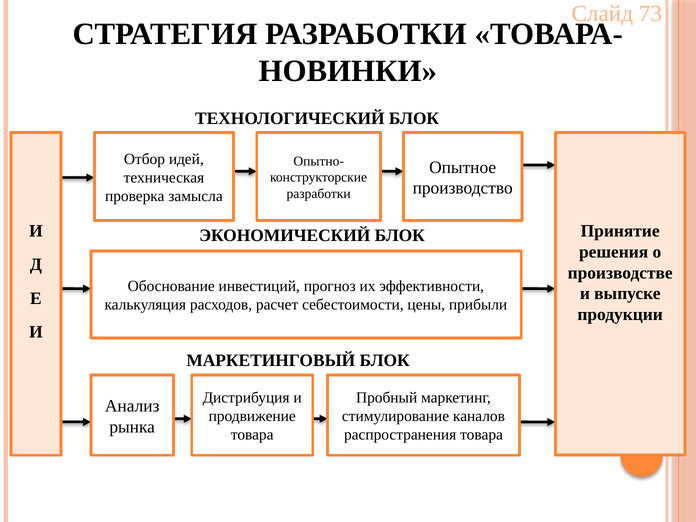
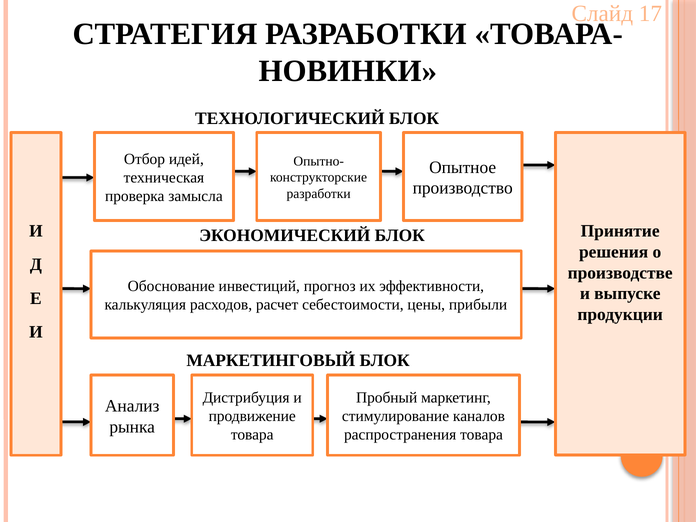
73: 73 -> 17 (650, 14)
